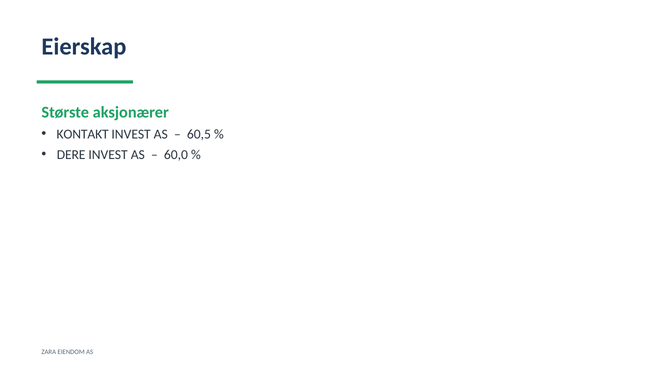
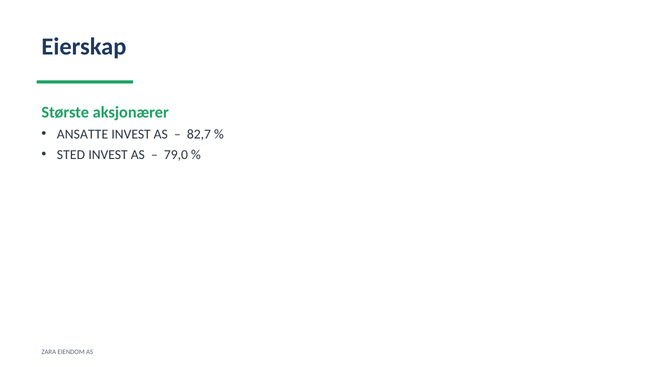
KONTAKT: KONTAKT -> ANSATTE (83, 134)
60,5: 60,5 -> 82,7 (199, 134)
DERE: DERE -> STED (71, 154)
60,0: 60,0 -> 79,0 (176, 154)
